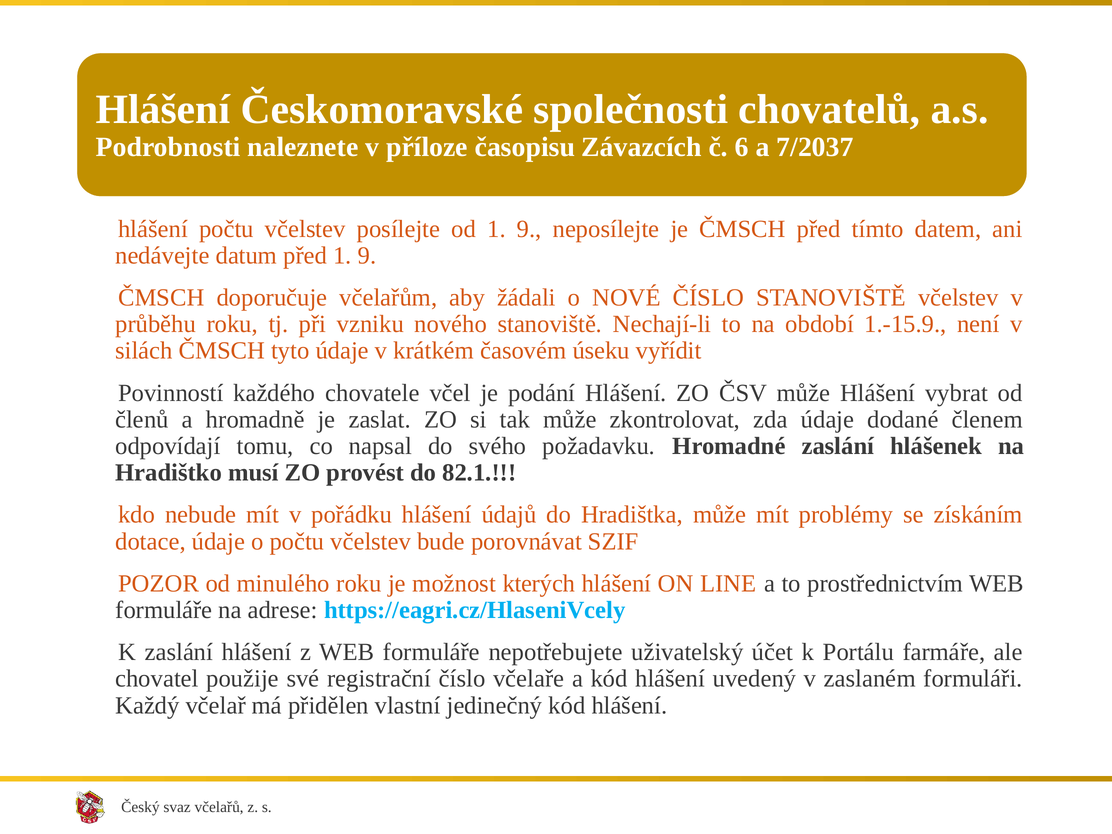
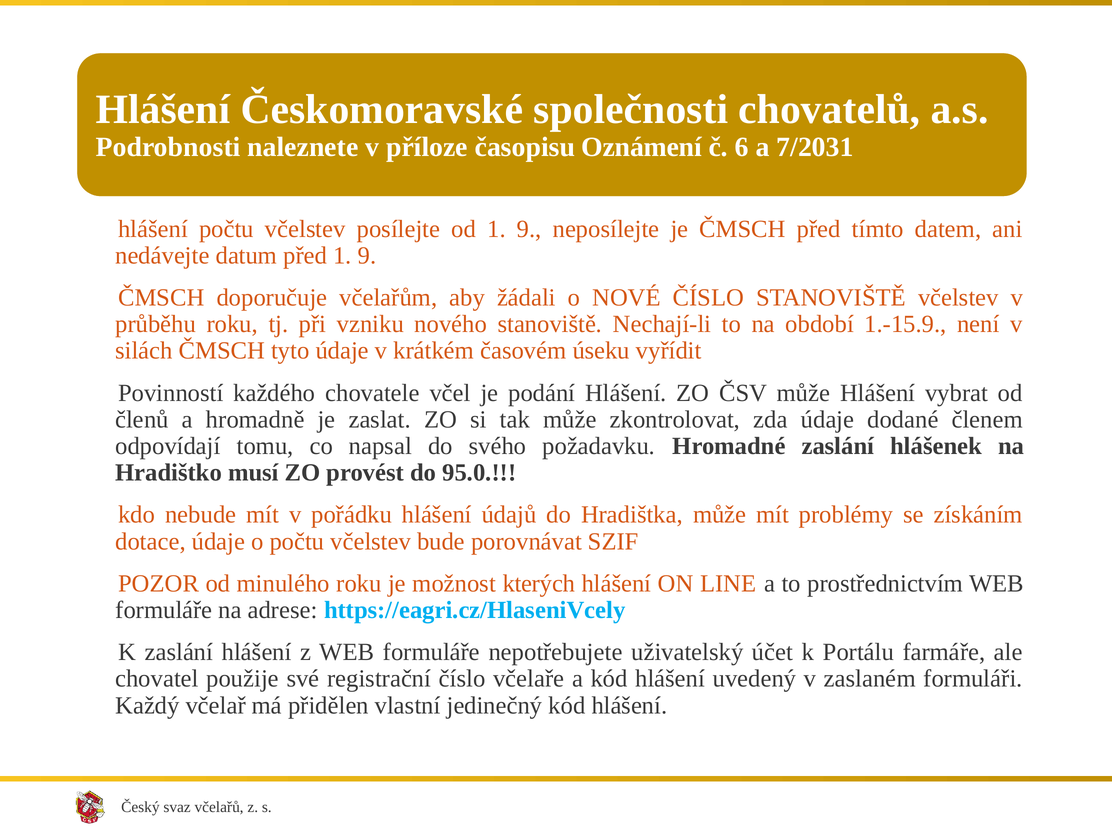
Závazcích: Závazcích -> Oznámení (642, 147)
7/2037: 7/2037 -> 7/2031 (815, 147)
82.1: 82.1 -> 95.0 (479, 473)
